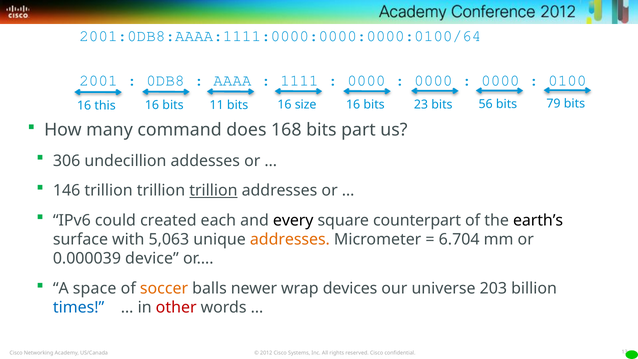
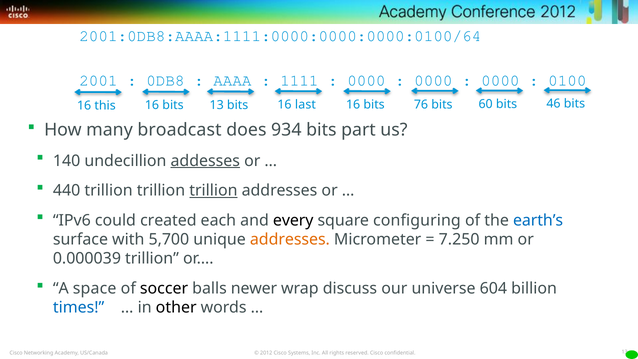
bits 11: 11 -> 13 (217, 105)
size: size -> last (305, 105)
23: 23 -> 76 (421, 104)
56: 56 -> 60 (486, 104)
79: 79 -> 46 (553, 104)
command: command -> broadcast (179, 130)
168: 168 -> 934 (286, 130)
306: 306 -> 140 (67, 161)
addesses underline: none -> present (205, 161)
146: 146 -> 440 (67, 190)
counterpart: counterpart -> configuring (417, 220)
earth’s colour: black -> blue (538, 220)
5,063: 5,063 -> 5,700 (169, 239)
6.704: 6.704 -> 7.250 (459, 239)
0.000039 device: device -> trillion (152, 259)
soccer colour: orange -> black (164, 288)
devices: devices -> discuss (350, 288)
203: 203 -> 604 (493, 288)
other colour: red -> black (176, 307)
